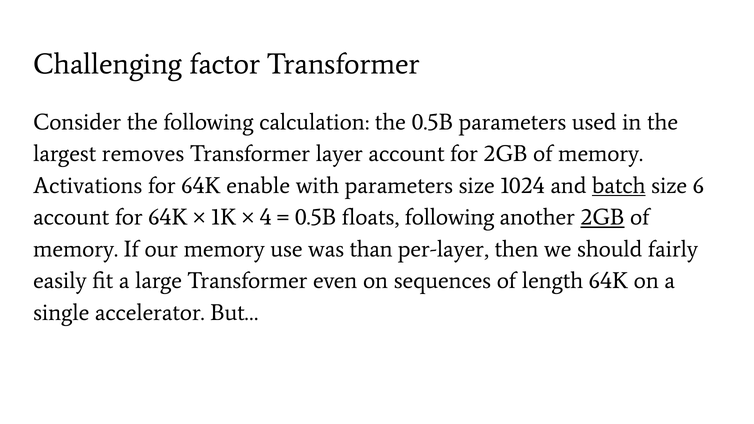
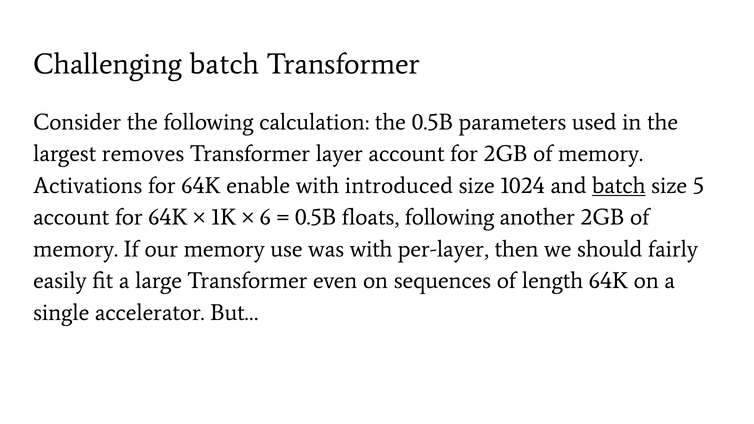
Challenging factor: factor -> batch (225, 64)
with parameters: parameters -> introduced (399, 186)
6: 6 -> 5 (699, 186)
4: 4 -> 6 (265, 217)
2GB underline: present -> none (602, 217)
was than: than -> with (371, 249)
